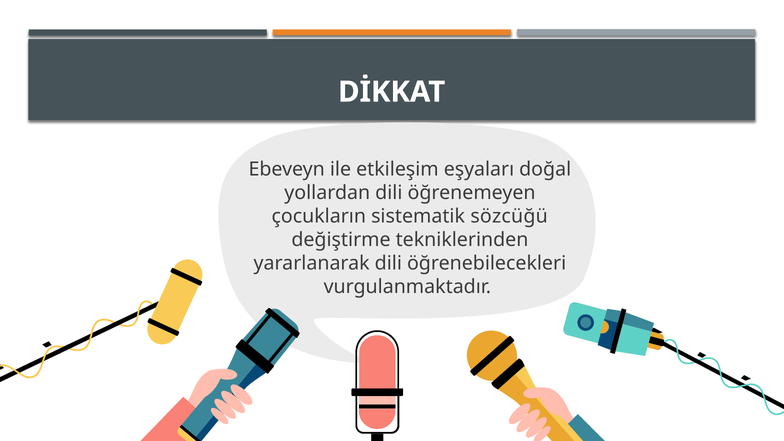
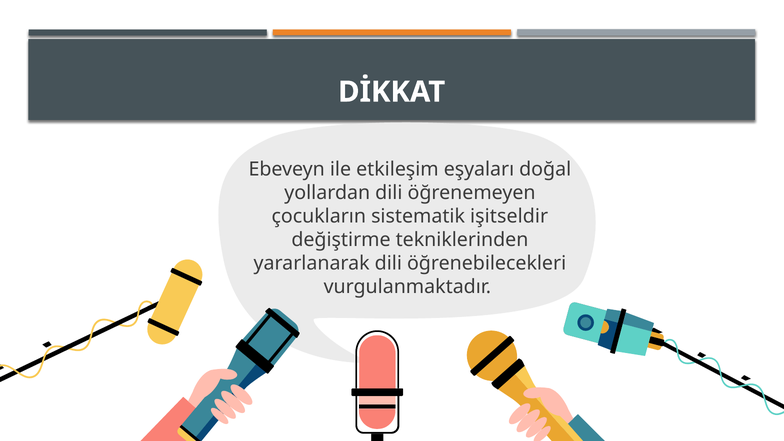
sözcüğü: sözcüğü -> işitseldir (509, 216)
